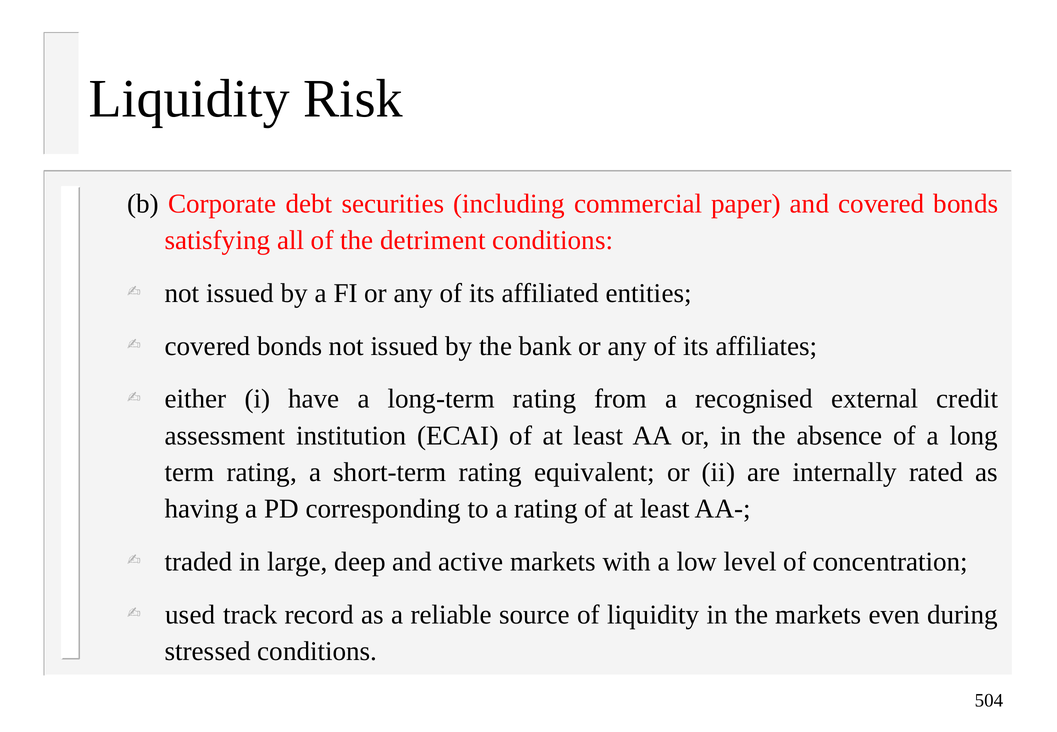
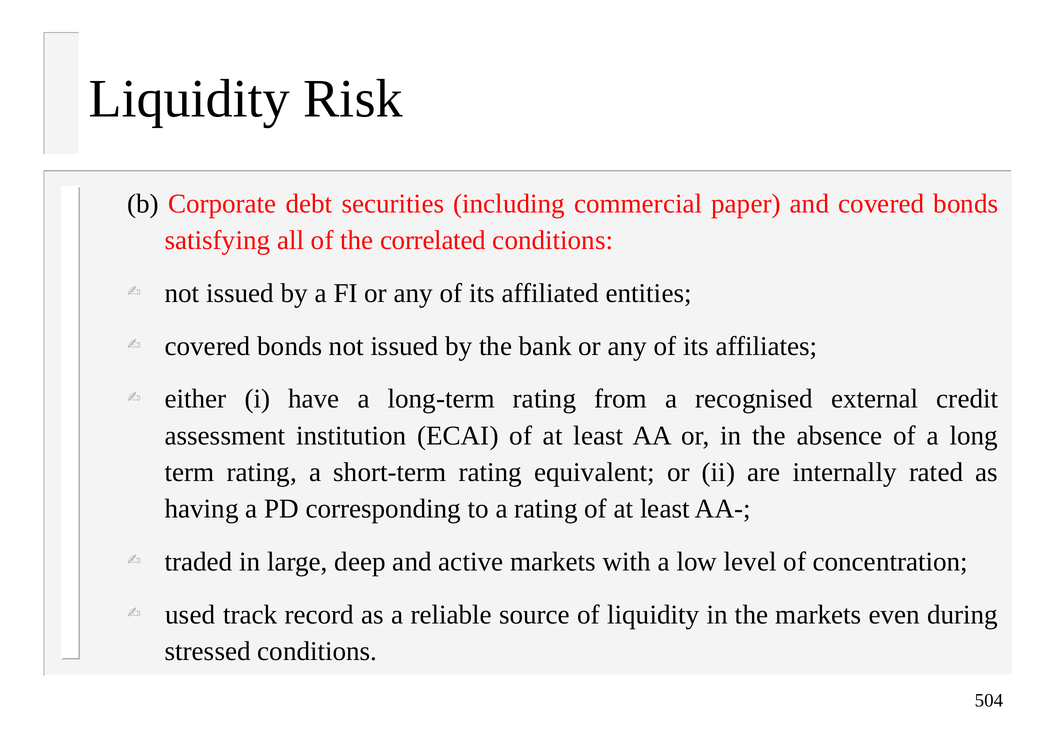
detriment: detriment -> correlated (433, 240)
